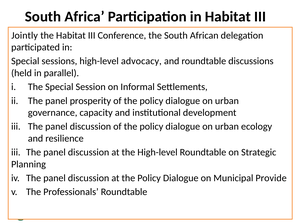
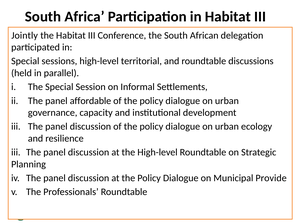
advocacy: advocacy -> territorial (141, 61)
prosperity: prosperity -> affordable (90, 101)
